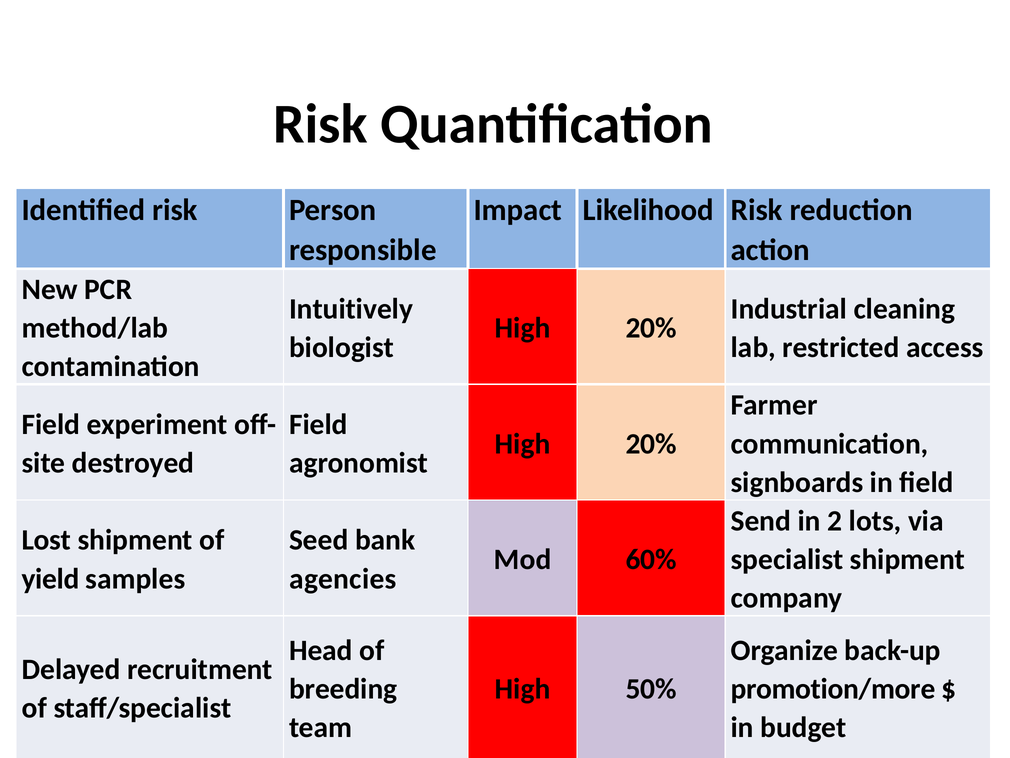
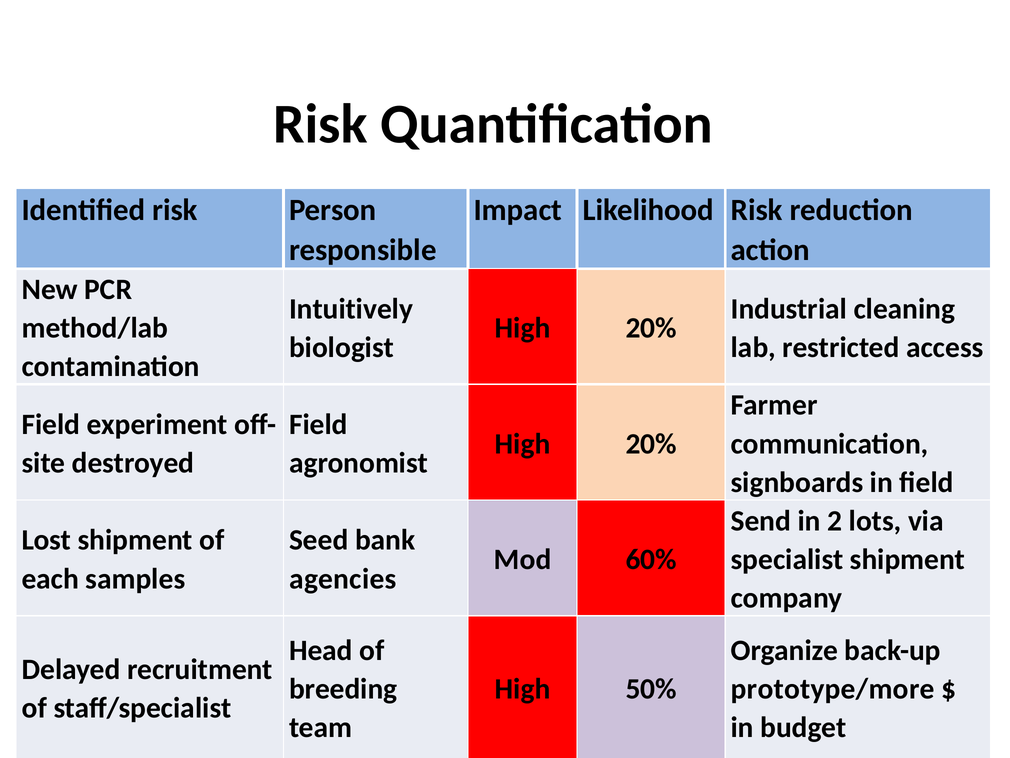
yield: yield -> each (50, 578)
promotion/more: promotion/more -> prototype/more (833, 688)
